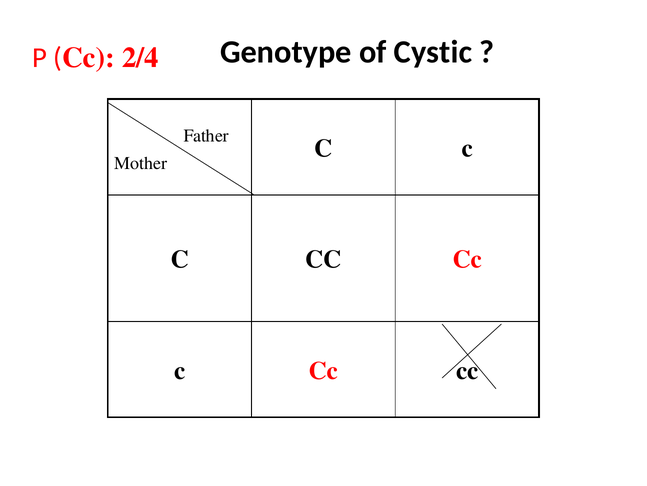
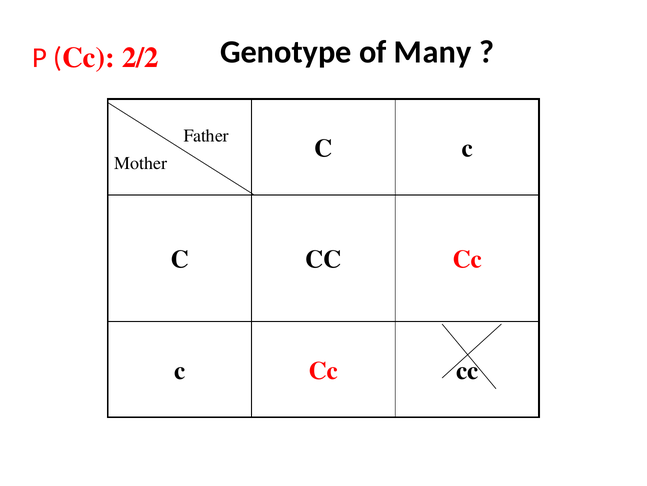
Cystic: Cystic -> Many (433, 52)
2/4: 2/4 -> 2/2 (140, 58)
